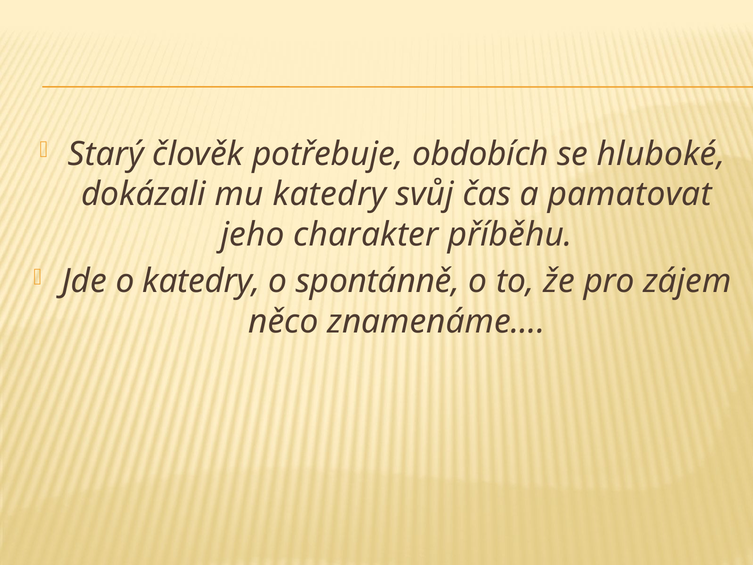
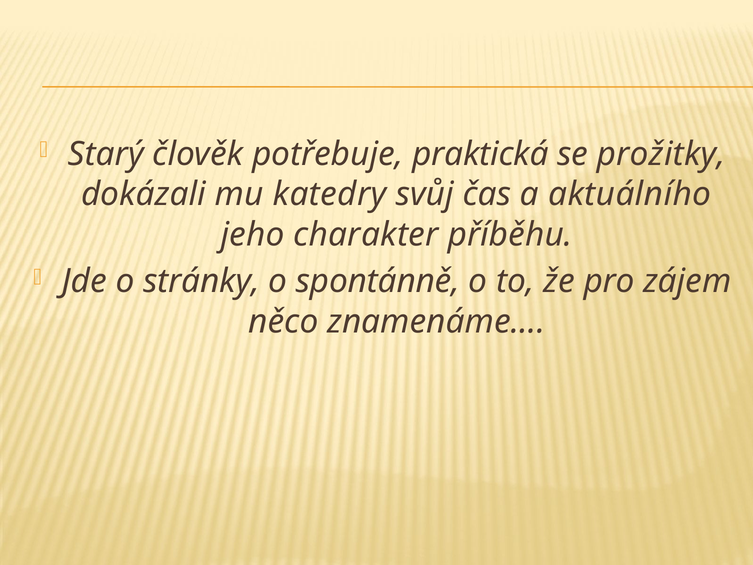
obdobích: obdobích -> praktická (480, 154)
hluboké: hluboké -> prožitky (661, 154)
pamatovat: pamatovat -> aktuálního (630, 194)
o katedry: katedry -> stránky (201, 281)
